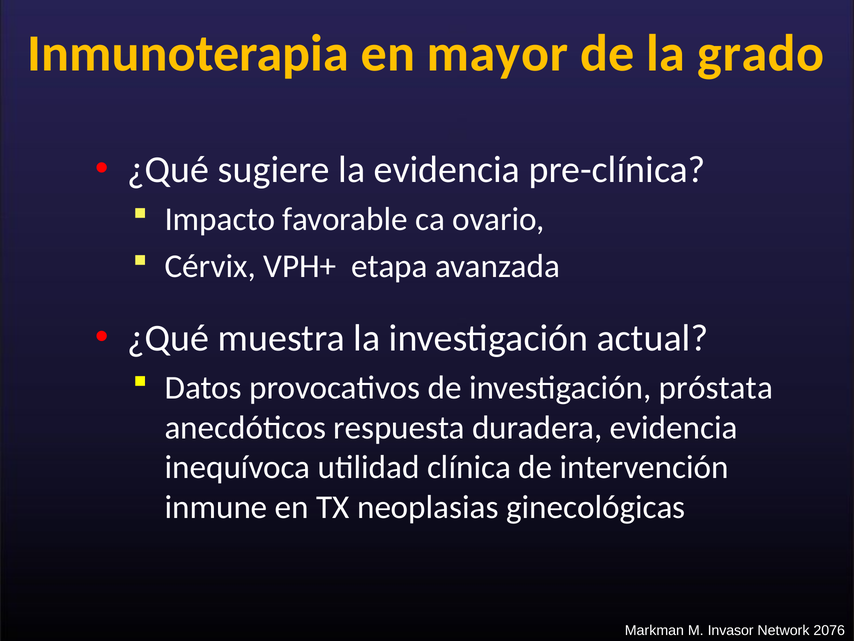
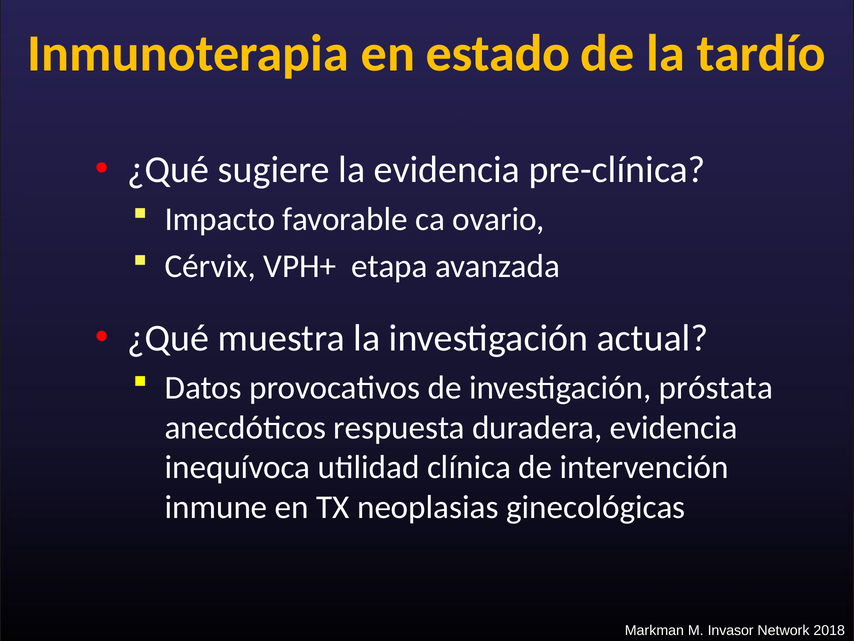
mayor: mayor -> estado (498, 54)
grado: grado -> tardío (761, 54)
2076: 2076 -> 2018 (829, 630)
